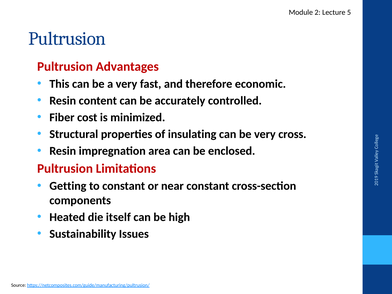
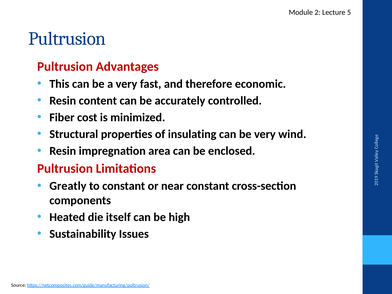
cross: cross -> wind (292, 134)
Getting: Getting -> Greatly (68, 186)
